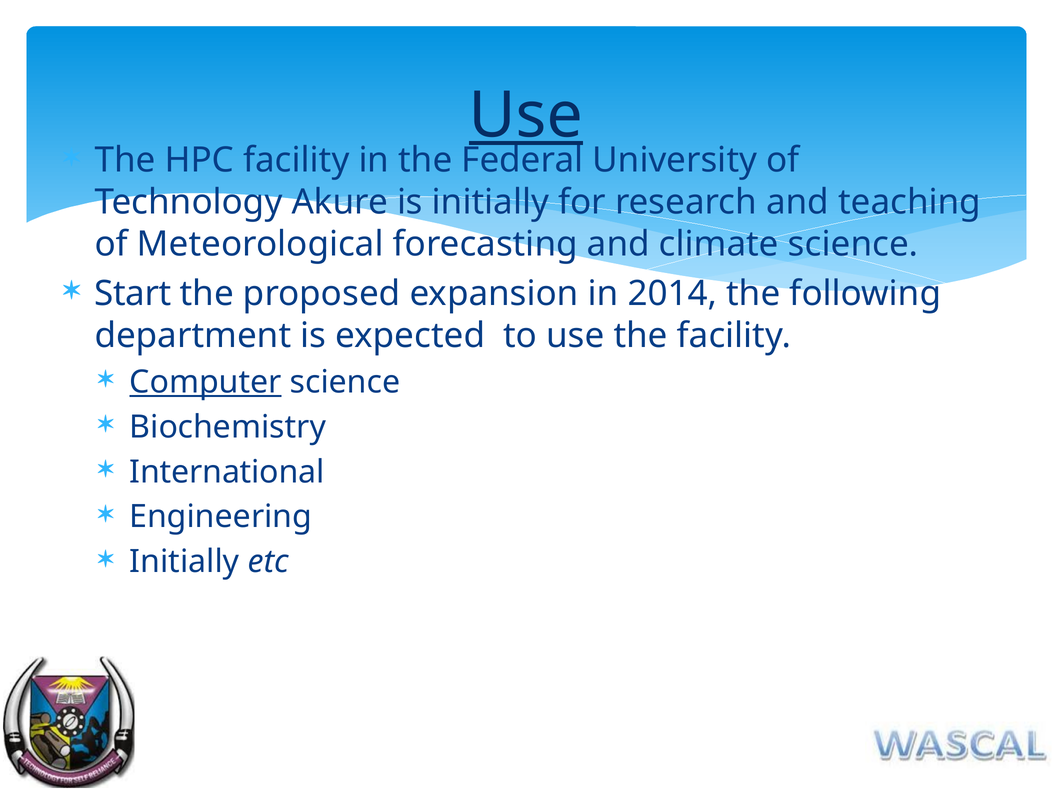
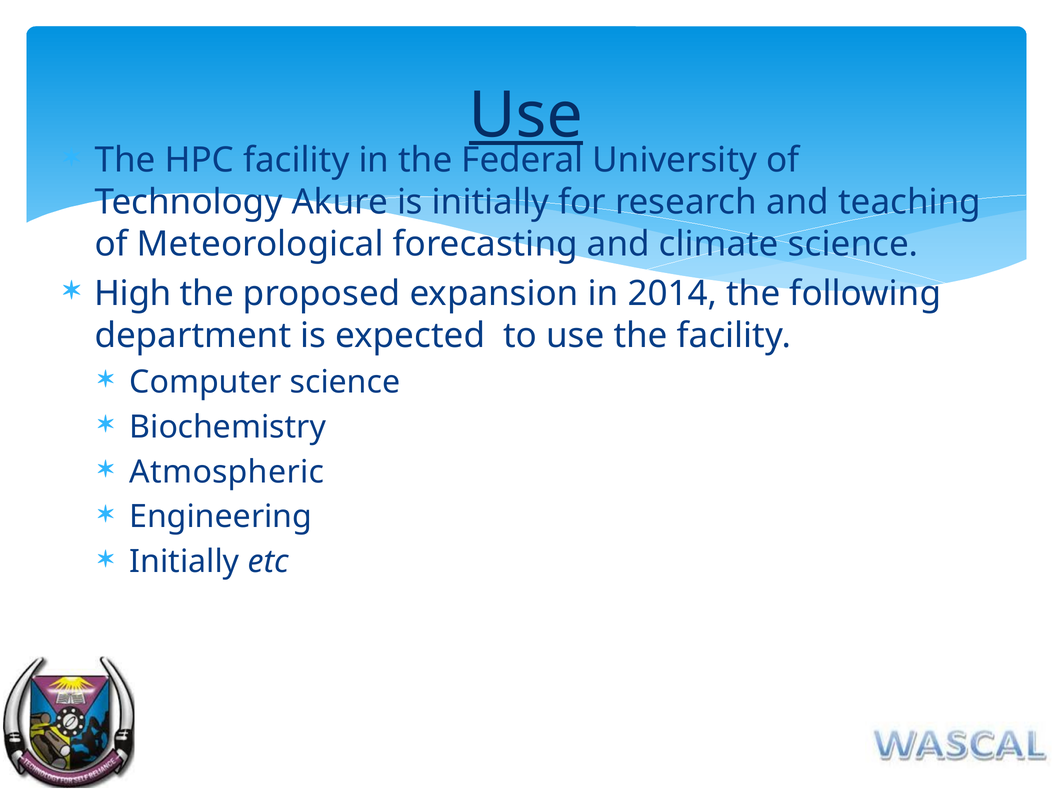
Start: Start -> High (133, 294)
Computer underline: present -> none (205, 382)
International: International -> Atmospheric (227, 472)
